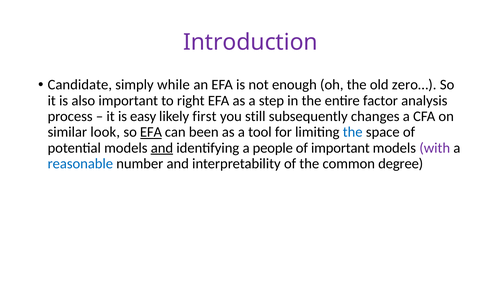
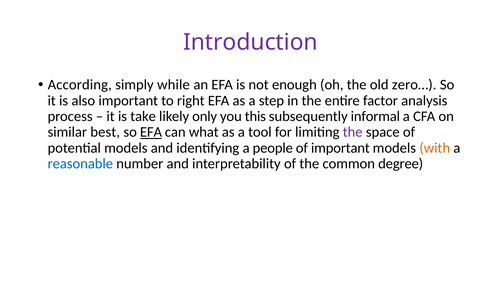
Candidate: Candidate -> According (80, 85)
easy: easy -> take (143, 116)
first: first -> only (205, 116)
still: still -> this (255, 116)
changes: changes -> informal (375, 116)
look: look -> best (105, 132)
been: been -> what (204, 132)
the colour: blue -> purple (353, 132)
and underline: present -> none (162, 148)
with colour: purple -> orange (435, 148)
